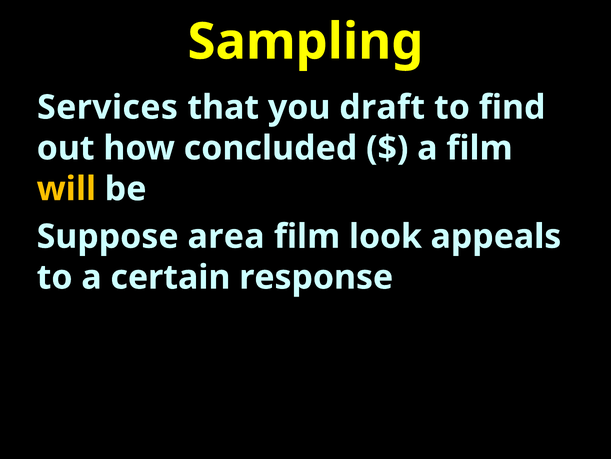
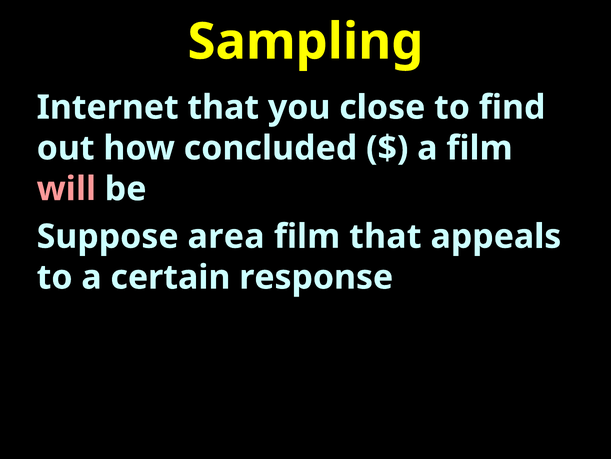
Services: Services -> Internet (108, 107)
draft: draft -> close (382, 107)
will colour: yellow -> pink (66, 189)
film look: look -> that (385, 236)
